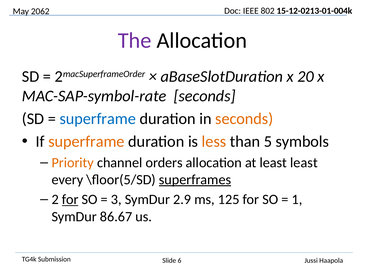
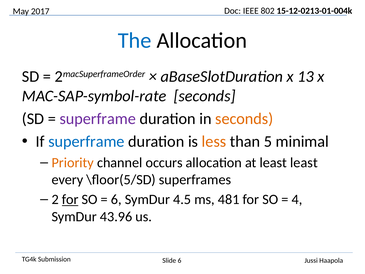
2062: 2062 -> 2017 (40, 11)
The colour: purple -> blue (135, 40)
20: 20 -> 13 (306, 77)
superframe colour: blue -> purple (98, 119)
superframe colour: orange -> blue (86, 141)
symbols: symbols -> minimal (302, 141)
orders: orders -> occurs (164, 162)
superframes underline: present -> none (195, 179)
3: 3 -> 6 (116, 199)
2.9: 2.9 -> 4.5 (182, 199)
125: 125 -> 481 (229, 199)
1: 1 -> 4 (297, 199)
86.67: 86.67 -> 43.96 (116, 216)
